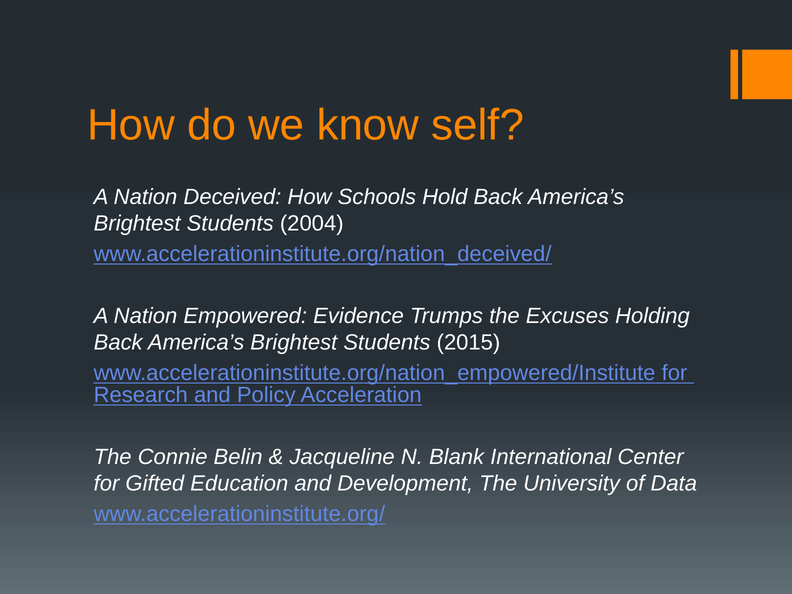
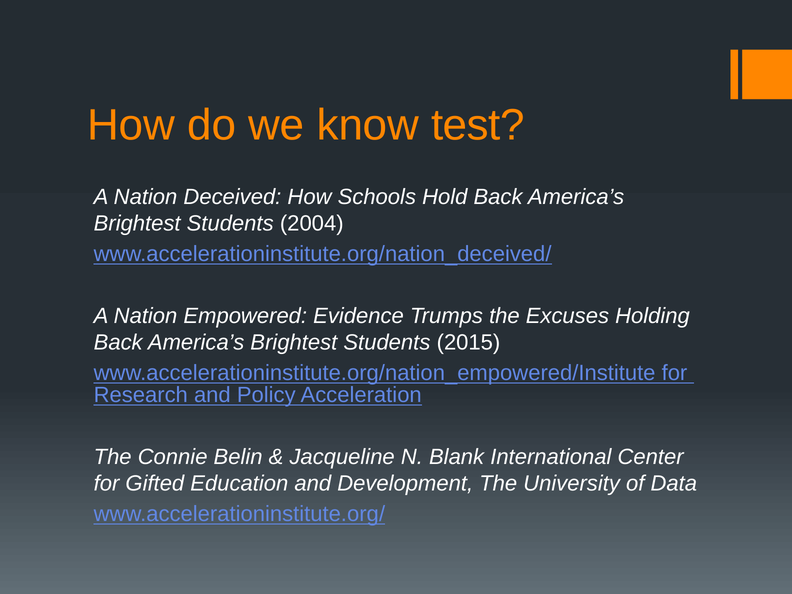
self: self -> test (478, 125)
